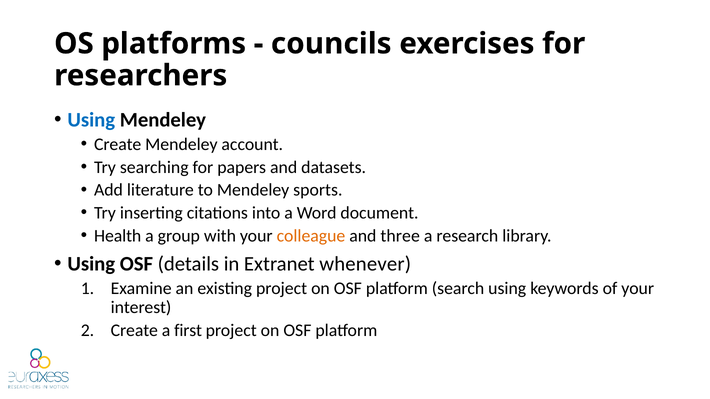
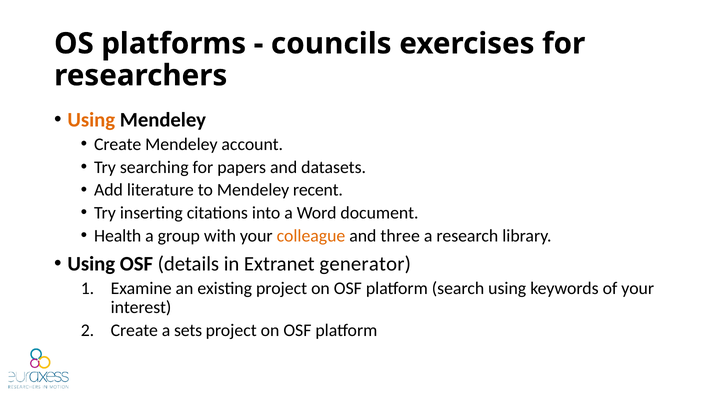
Using colour: blue -> orange (91, 120)
sports: sports -> recent (318, 190)
whenever: whenever -> generator (365, 264)
first: first -> sets (188, 330)
